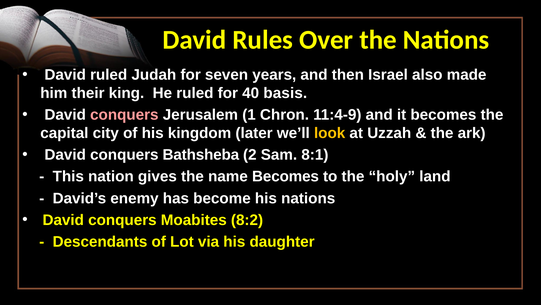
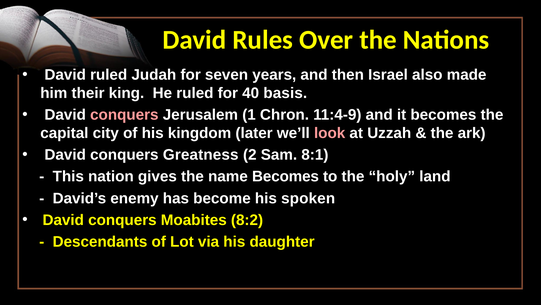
look colour: yellow -> pink (330, 133)
Bathsheba: Bathsheba -> Greatness (201, 155)
his nations: nations -> spoken (308, 198)
